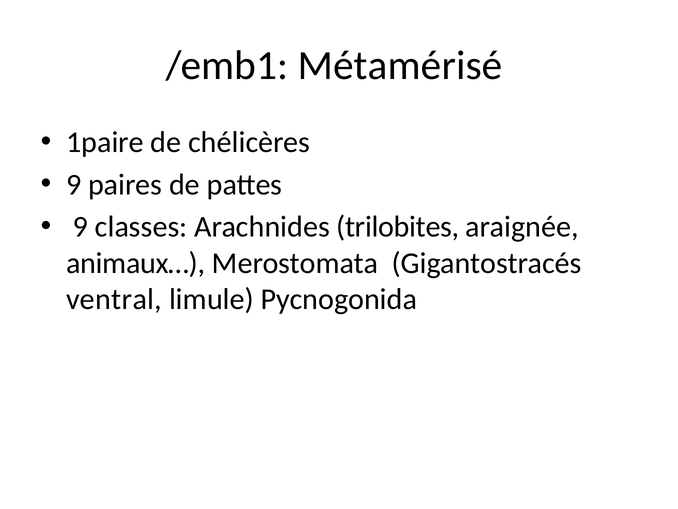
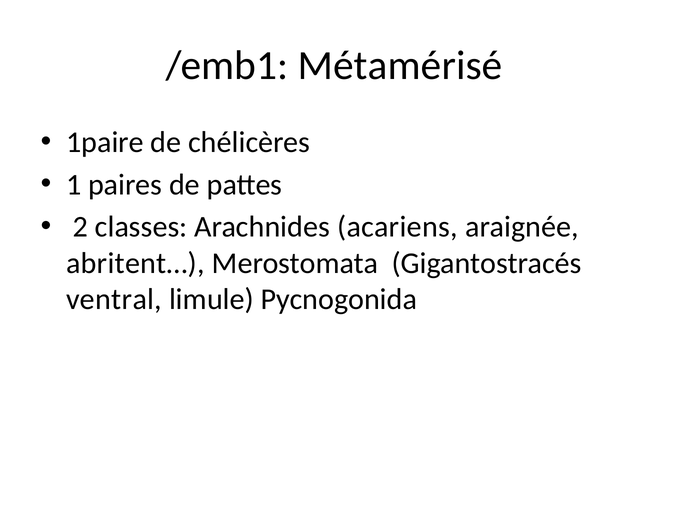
9: 9 -> 1 (74, 184)
9: 9 -> 2 (81, 227)
trilobites: trilobites -> acariens (398, 227)
animaux…: animaux… -> abritent… (135, 263)
